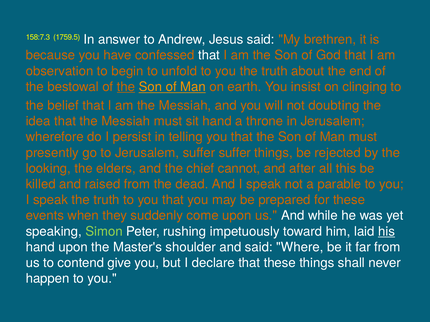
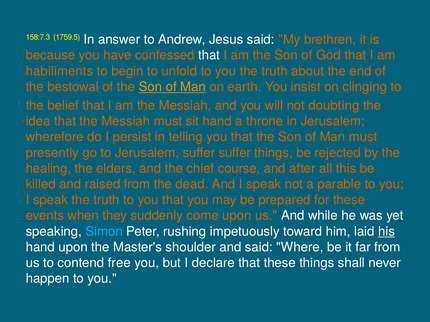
observation: observation -> habiliments (60, 71)
the underline: present -> none (126, 87)
looking: looking -> healing (48, 169)
cannot: cannot -> course (239, 169)
Simon colour: light green -> light blue (104, 232)
give: give -> free (119, 263)
